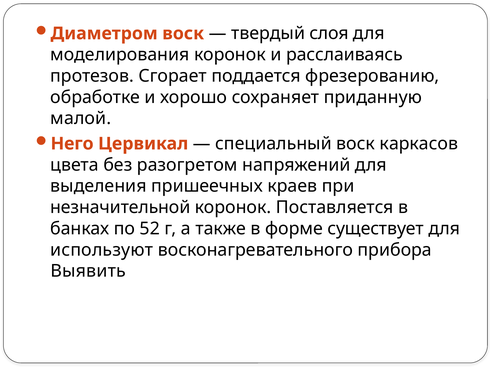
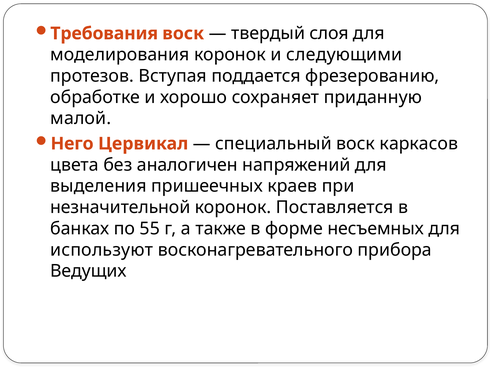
Диаметром: Диаметром -> Требования (104, 33)
расслаиваясь: расслаиваясь -> следующими (344, 55)
Сгорает: Сгорает -> Вступая (173, 76)
разогретом: разогретом -> аналогичен (187, 165)
52: 52 -> 55 (150, 229)
существует: существует -> несъемных (376, 229)
Выявить: Выявить -> Ведущих (88, 271)
